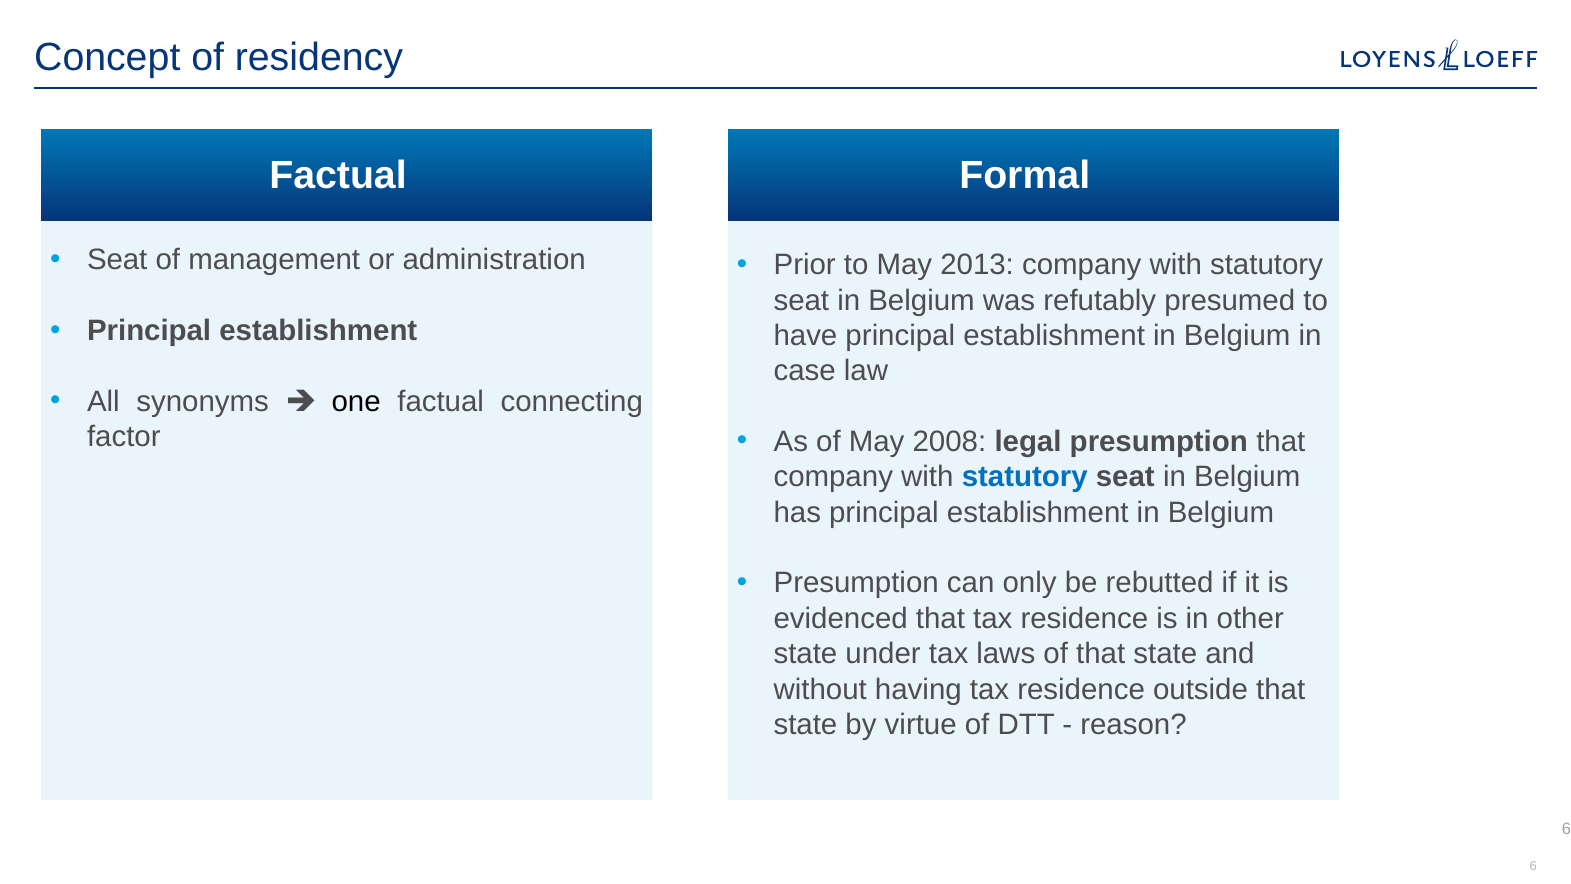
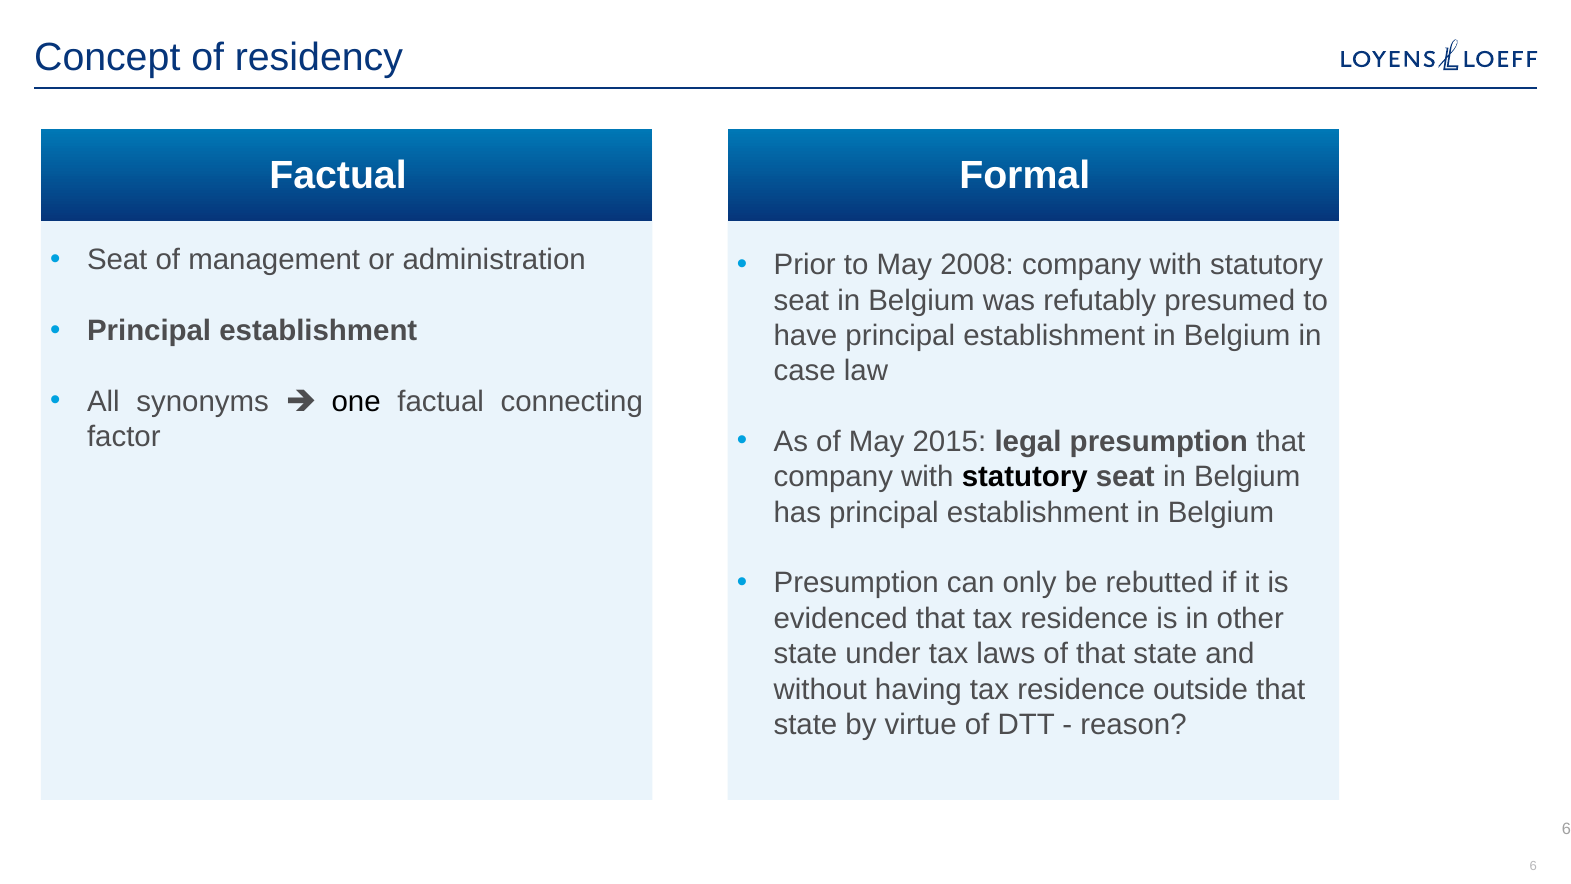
2013: 2013 -> 2008 (977, 265)
2008: 2008 -> 2015 (949, 442)
statutory colour: blue -> black (1025, 477)
